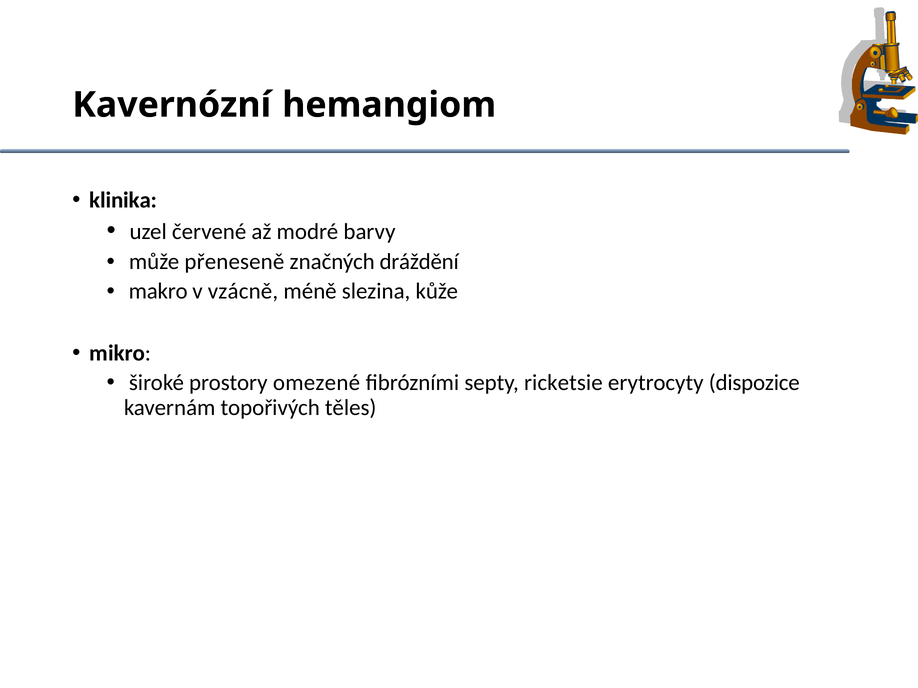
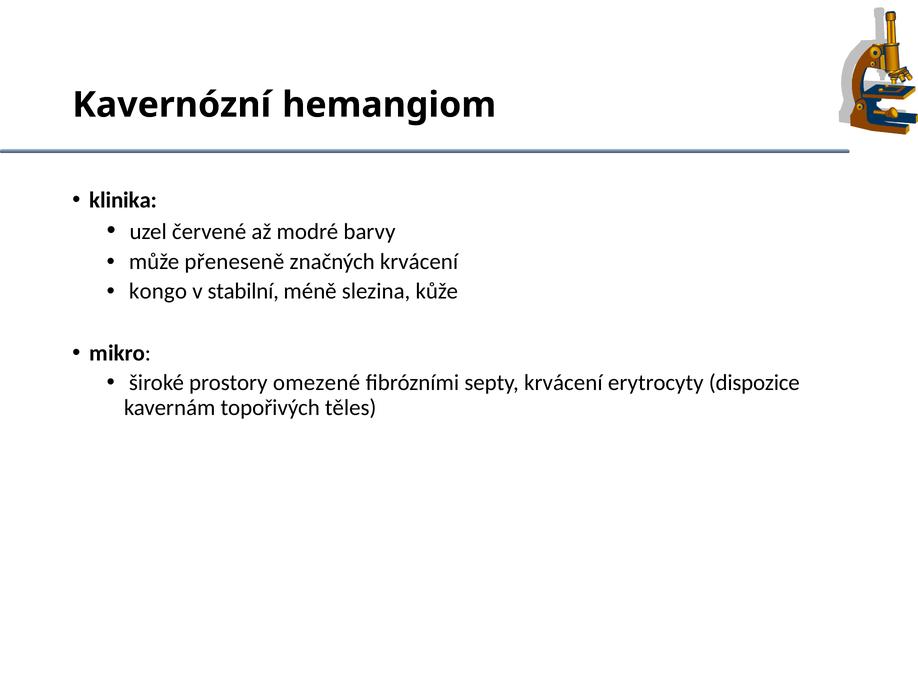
značných dráždění: dráždění -> krvácení (419, 262)
makro: makro -> kongo (158, 292)
vzácně: vzácně -> stabilní (243, 292)
septy ricketsie: ricketsie -> krvácení (563, 383)
